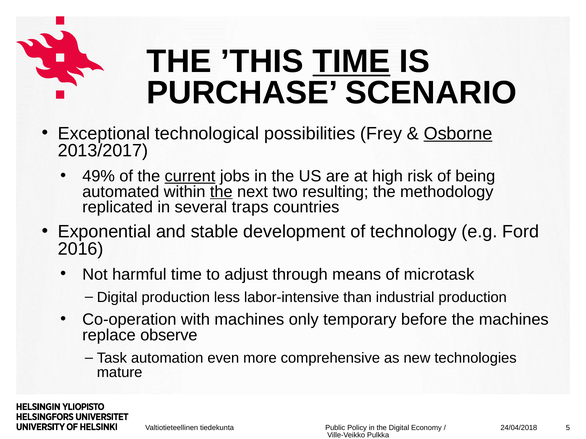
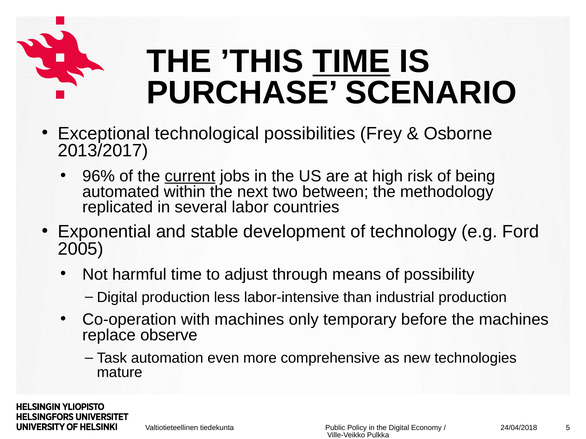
Osborne underline: present -> none (458, 134)
49%: 49% -> 96% (99, 176)
the underline: present -> none (221, 192)
resulting: resulting -> between (335, 192)
traps: traps -> labor (250, 208)
2016: 2016 -> 2005 (81, 249)
microtask: microtask -> possibility (439, 275)
